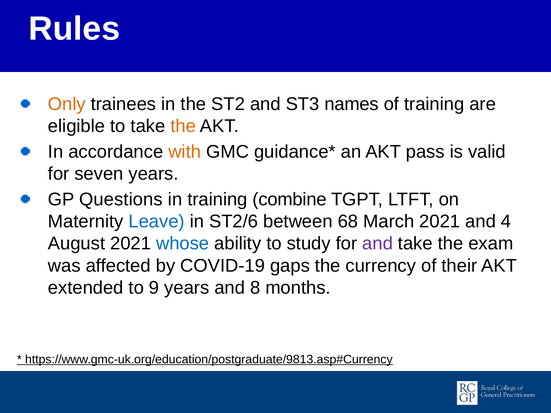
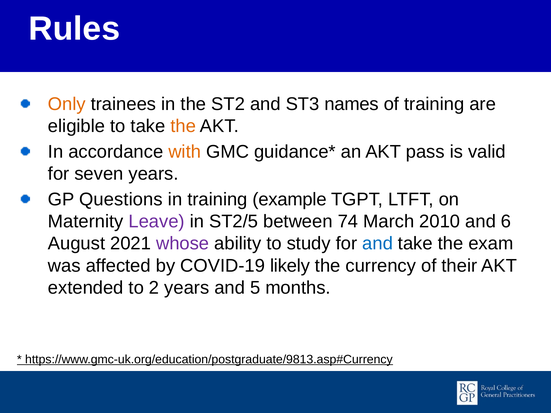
combine: combine -> example (290, 200)
Leave colour: blue -> purple (157, 222)
ST2/6: ST2/6 -> ST2/5 (234, 222)
68: 68 -> 74 (348, 222)
March 2021: 2021 -> 2010 (440, 222)
4: 4 -> 6 (506, 222)
whose colour: blue -> purple (183, 244)
and colour: purple -> blue (378, 244)
gaps: gaps -> likely (290, 266)
9: 9 -> 2 (154, 288)
8: 8 -> 5 (255, 288)
